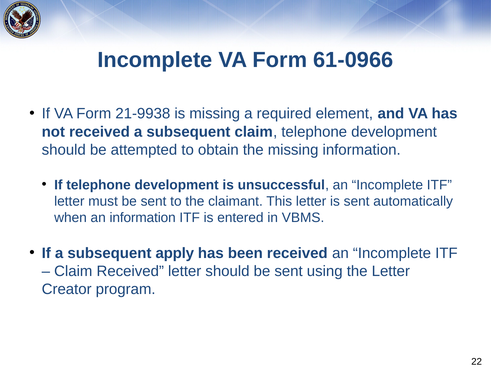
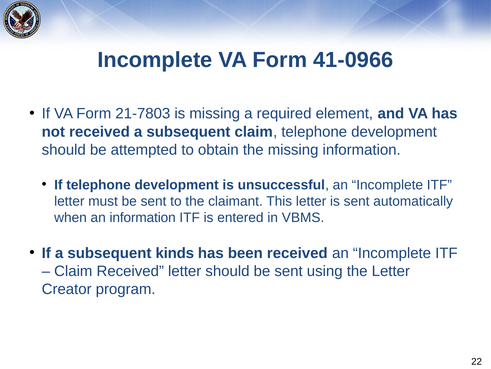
61-0966: 61-0966 -> 41-0966 (353, 60)
21-9938: 21-9938 -> 21-7803 (143, 113)
apply: apply -> kinds (175, 253)
